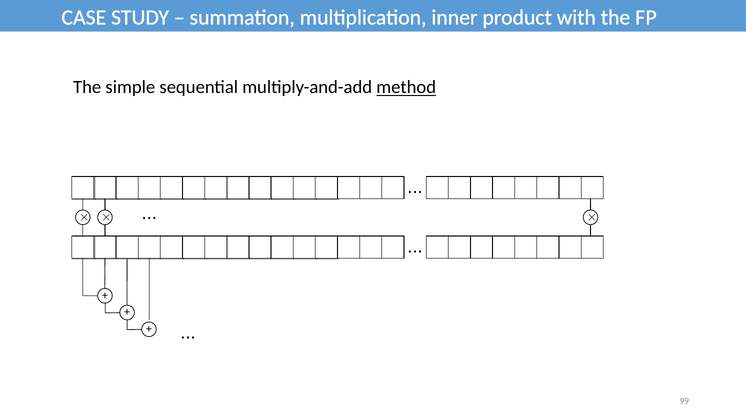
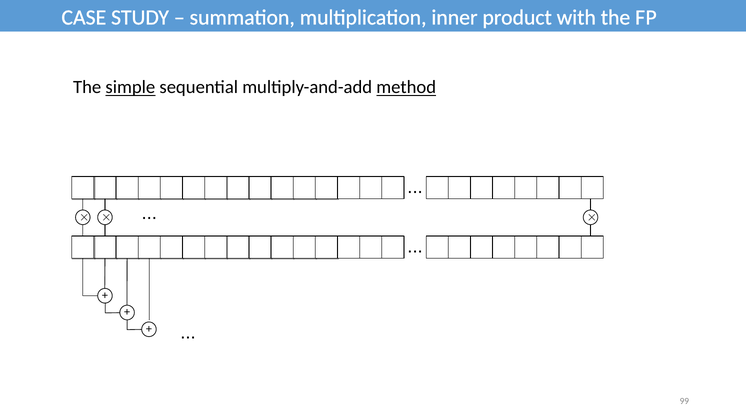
simple underline: none -> present (130, 87)
